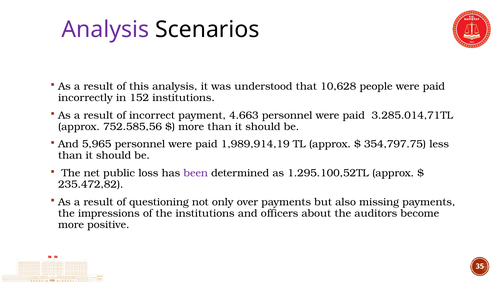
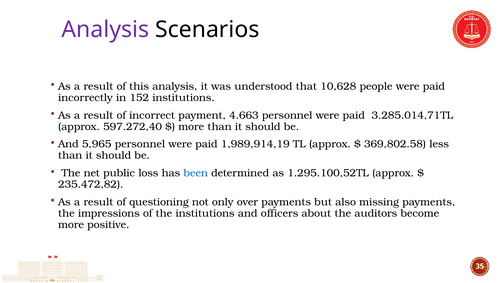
752.585,56: 752.585,56 -> 597.272,40 (133, 127)
354,797.75: 354,797.75 -> 369,802.58 (395, 144)
been colour: purple -> blue (196, 173)
